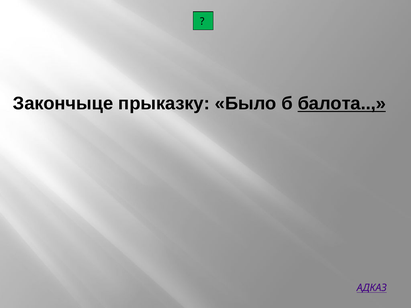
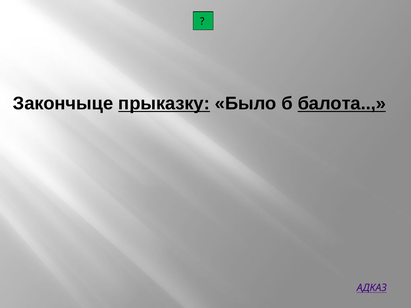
прыказку underline: none -> present (164, 104)
